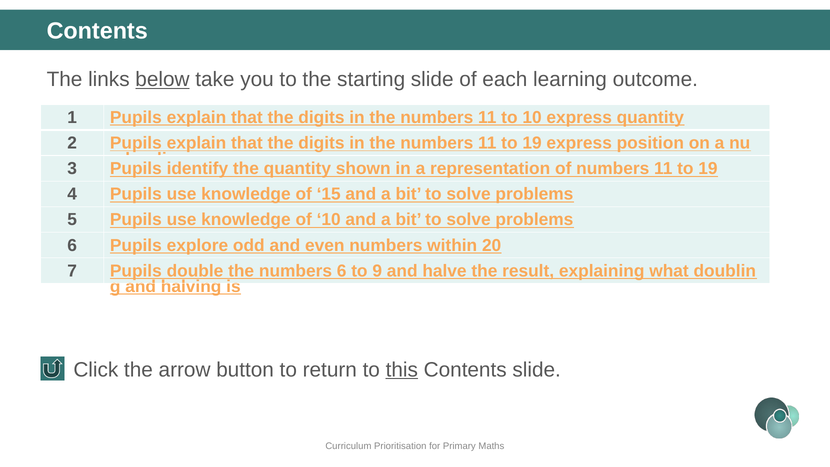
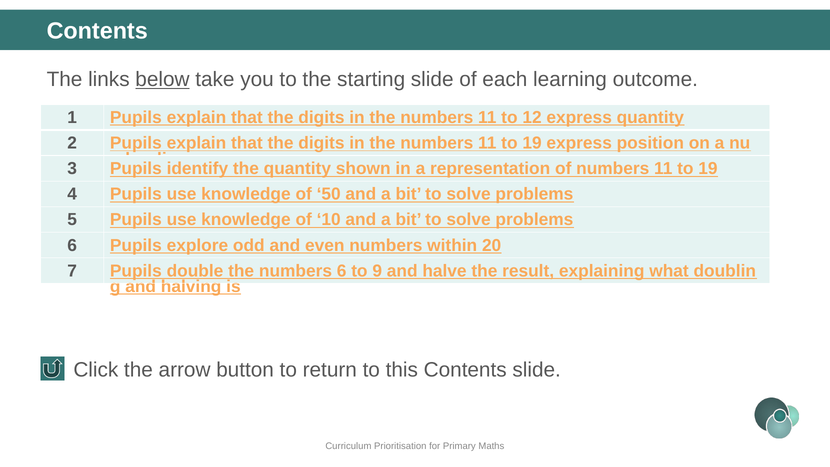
to 10: 10 -> 12 (532, 118)
15: 15 -> 50 (329, 194)
this underline: present -> none (402, 370)
